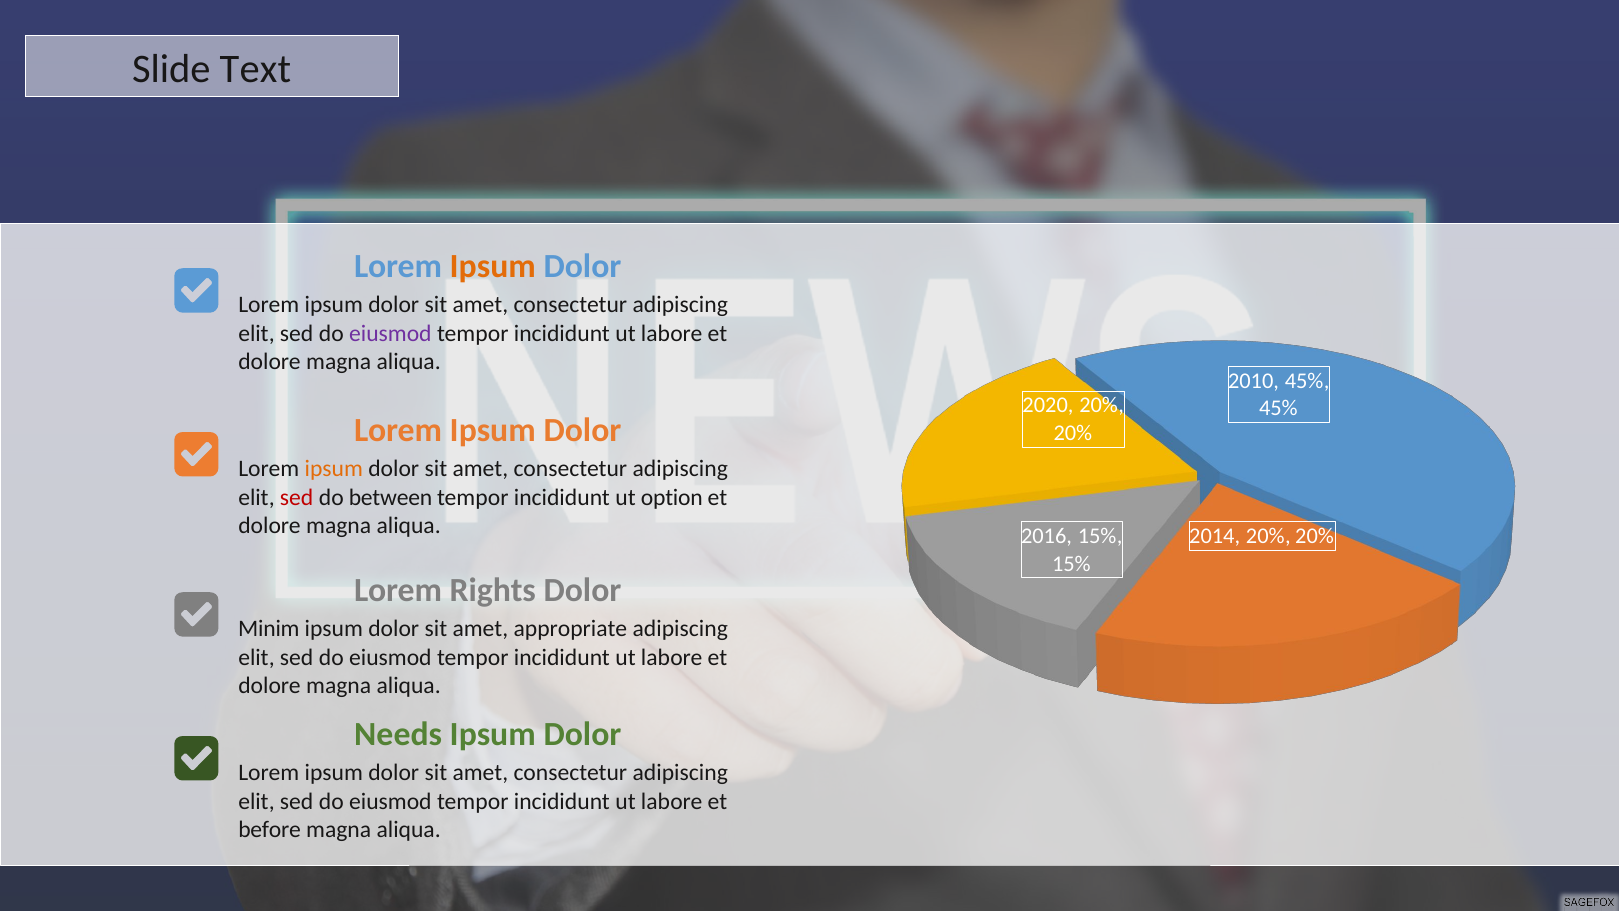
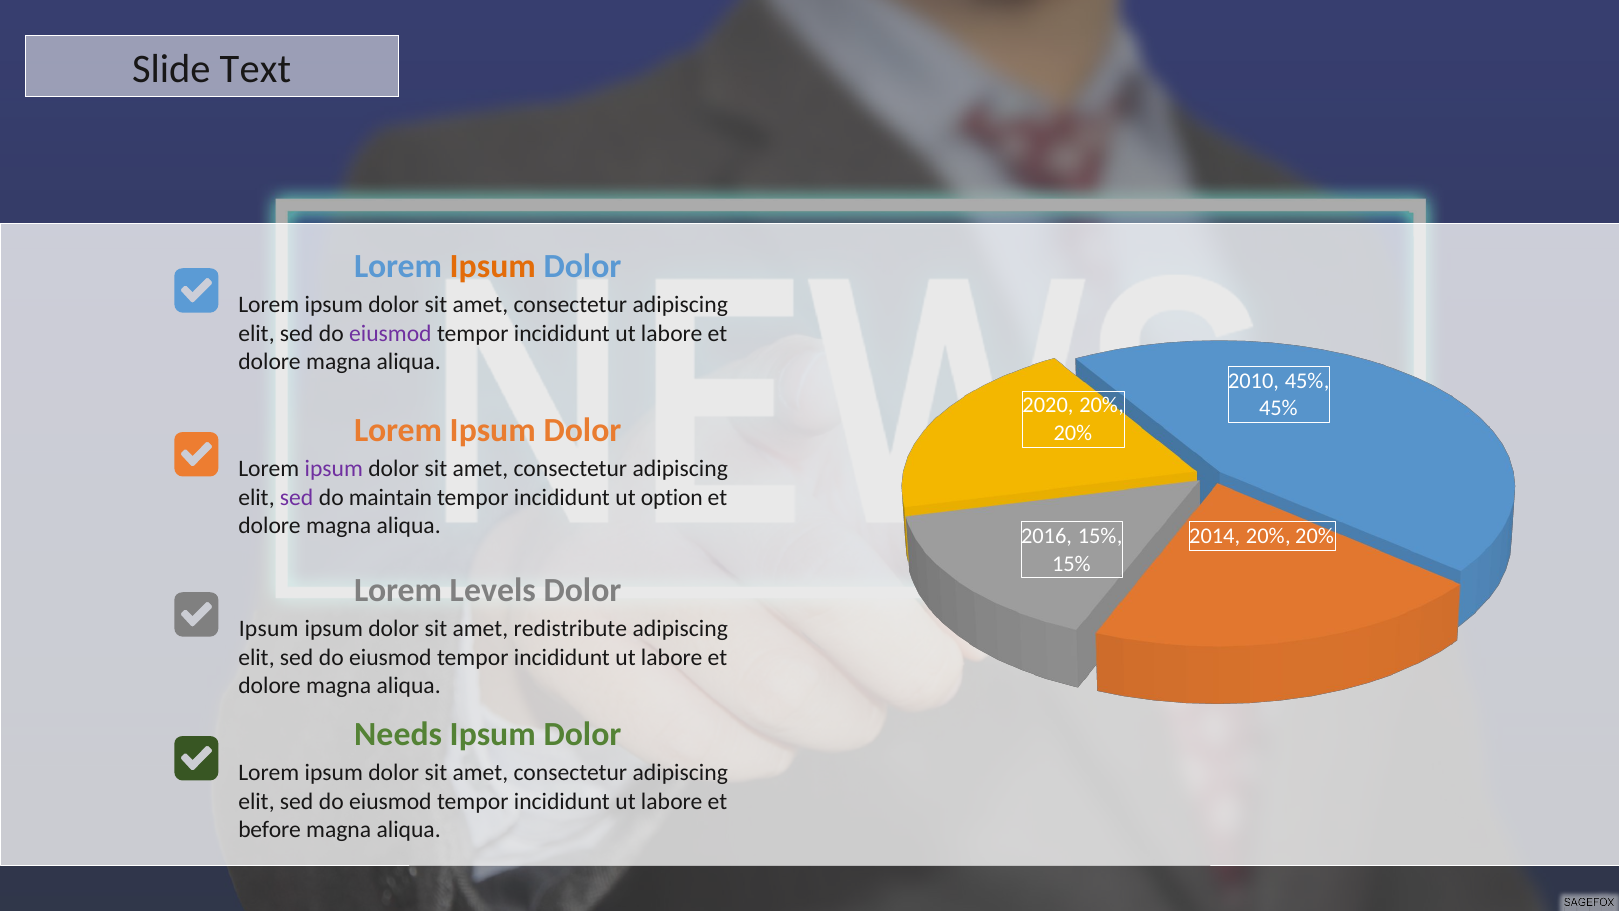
ipsum colour: orange -> purple (334, 469)
sed colour: red -> purple (297, 497)
between: between -> maintain (390, 497)
Rights: Rights -> Levels (493, 590)
Minim: Minim -> Ipsum (269, 629)
appropriate: appropriate -> redistribute (570, 629)
